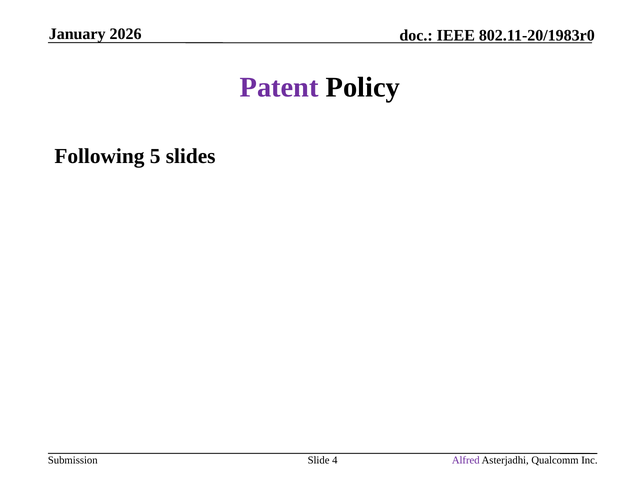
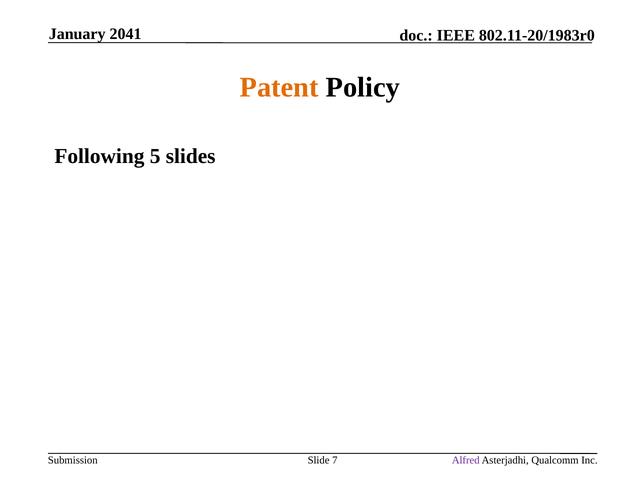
2026: 2026 -> 2041 (126, 34)
Patent colour: purple -> orange (279, 87)
4: 4 -> 7 (335, 460)
